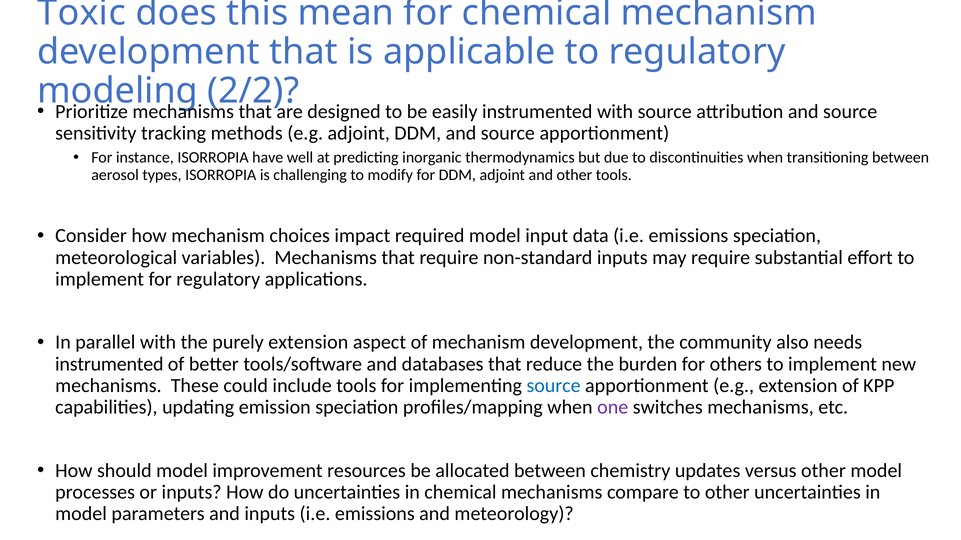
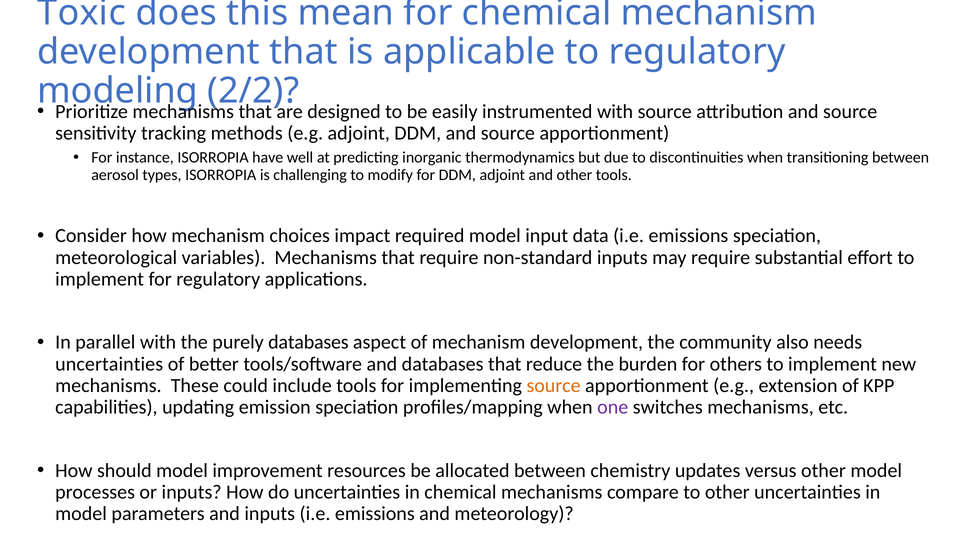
purely extension: extension -> databases (308, 343)
instrumented: instrumented -> uncertainties (109, 364)
source colour: blue -> orange (554, 386)
